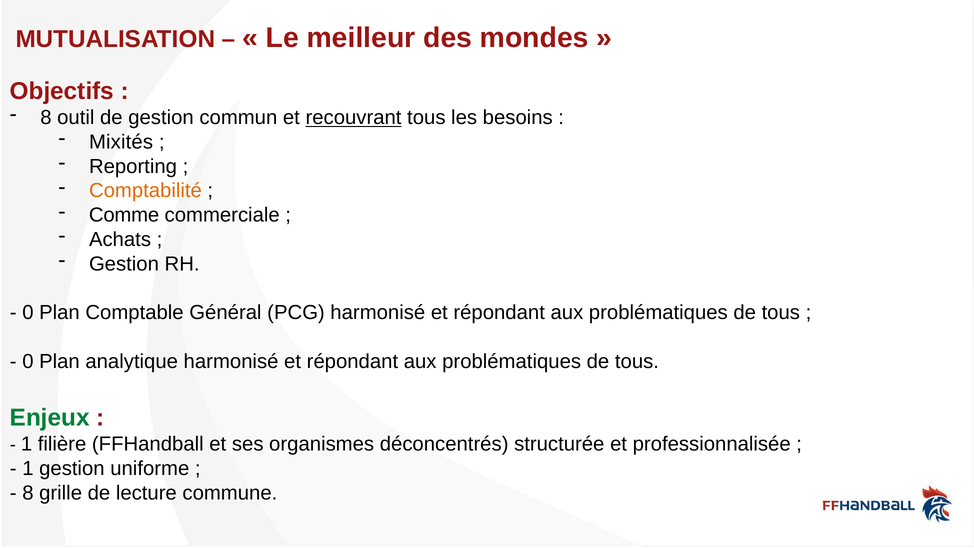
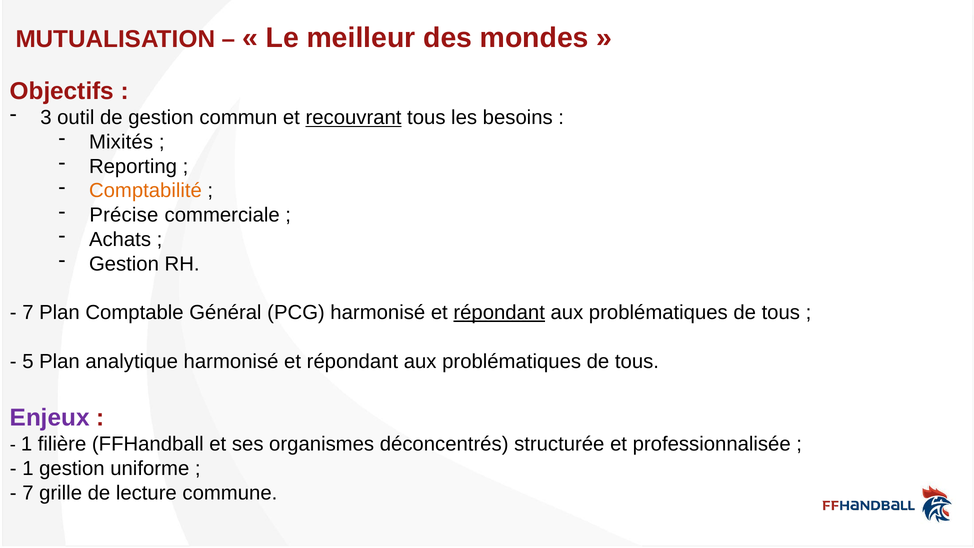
8: 8 -> 3 (46, 118)
Comme: Comme -> Précise (124, 215)
0: 0 -> 7 (28, 313)
répondant underline: none -> present (499, 313)
0: 0 -> 5 (28, 361)
Enjeux colour: green -> purple (50, 418)
8: 8 -> 7 (28, 493)
